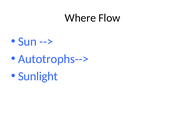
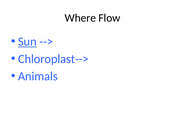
Sun underline: none -> present (27, 42)
Autotrophs-->: Autotrophs--> -> Chloroplast--> (53, 59)
Sunlight: Sunlight -> Animals (38, 76)
